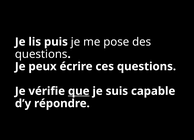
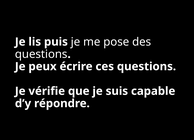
que underline: present -> none (79, 91)
